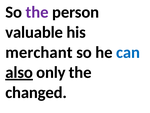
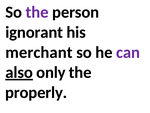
valuable: valuable -> ignorant (34, 32)
can colour: blue -> purple (128, 52)
changed: changed -> properly (36, 92)
